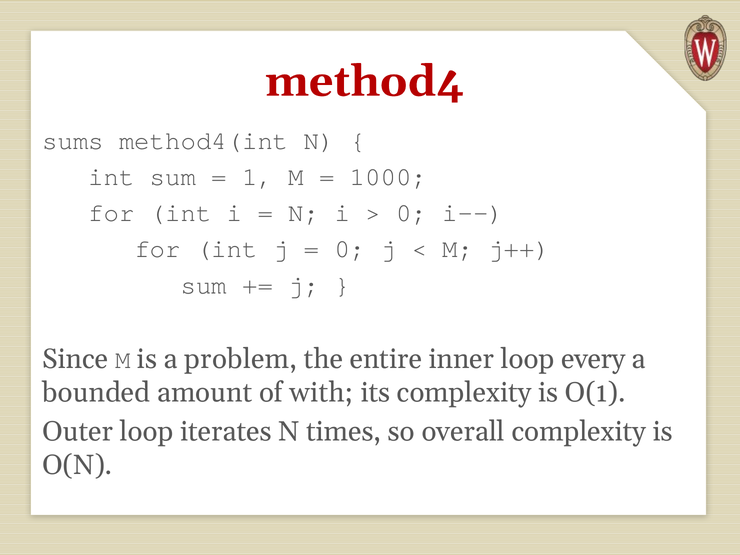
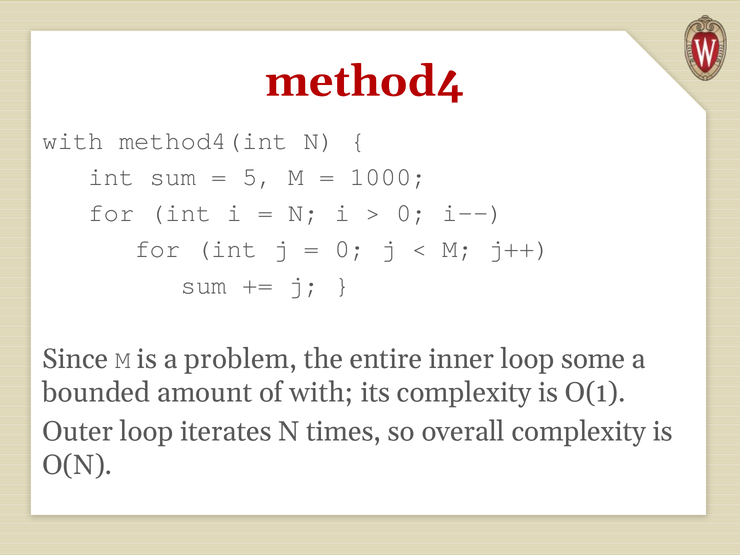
sums: sums -> with (73, 141)
1: 1 -> 5 (258, 177)
every: every -> some (593, 359)
